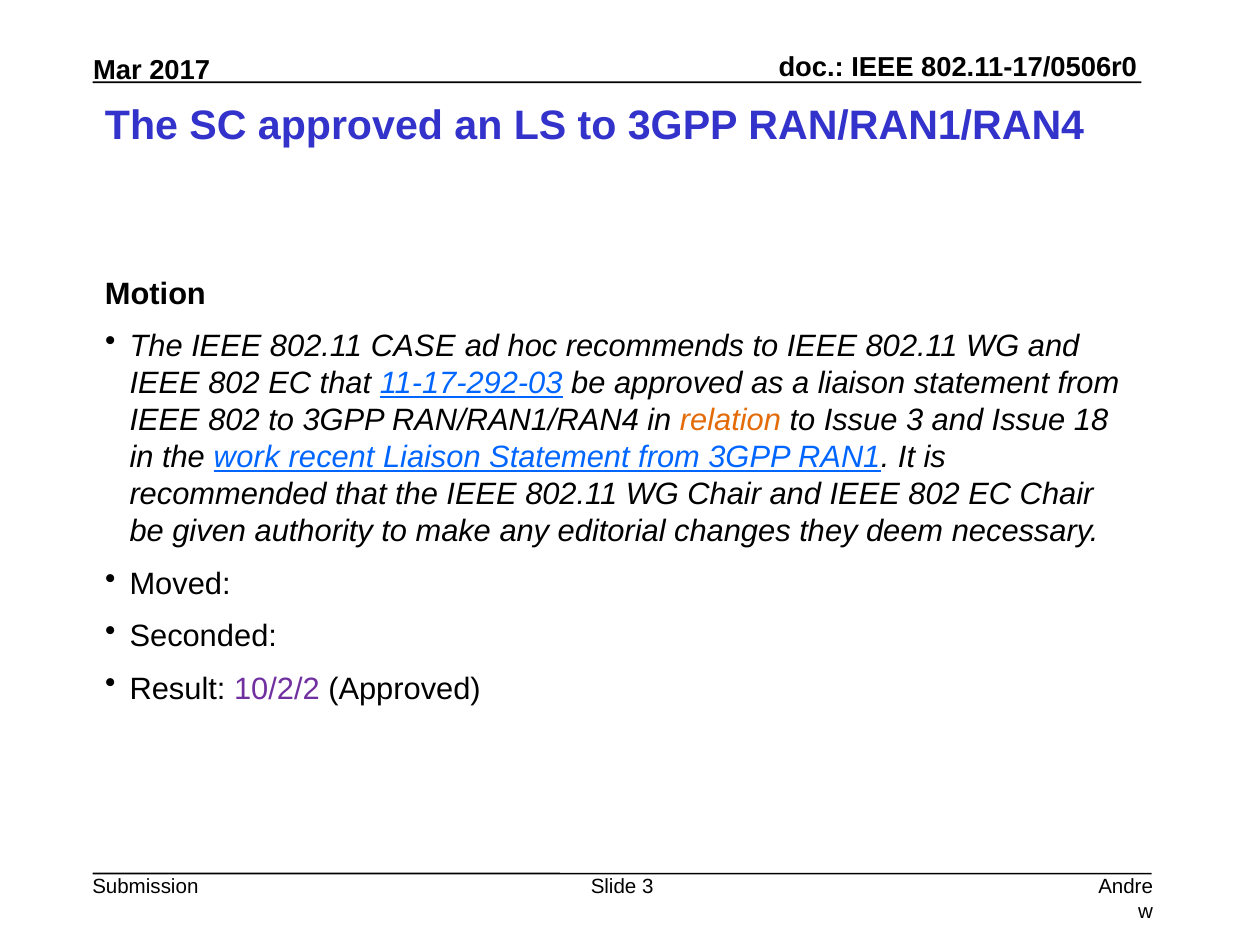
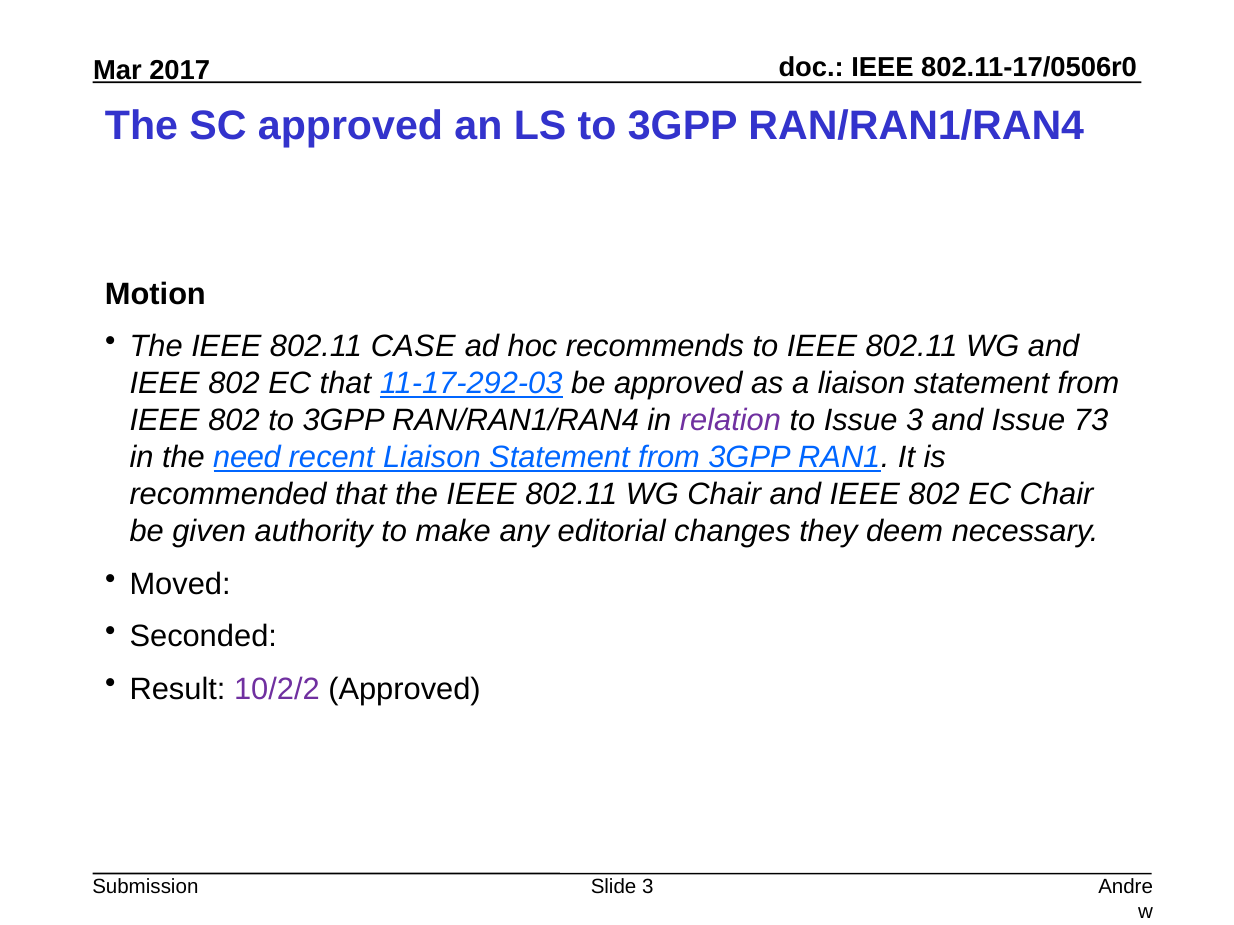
relation colour: orange -> purple (730, 421)
18: 18 -> 73 (1091, 421)
work: work -> need (247, 458)
